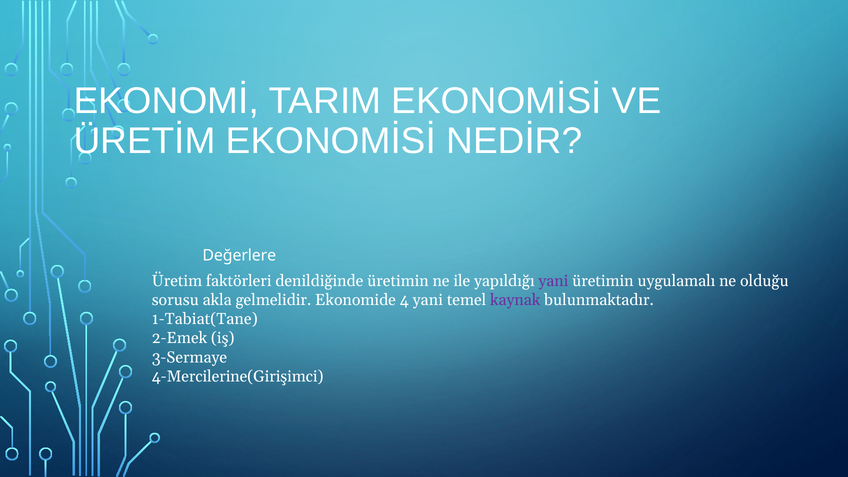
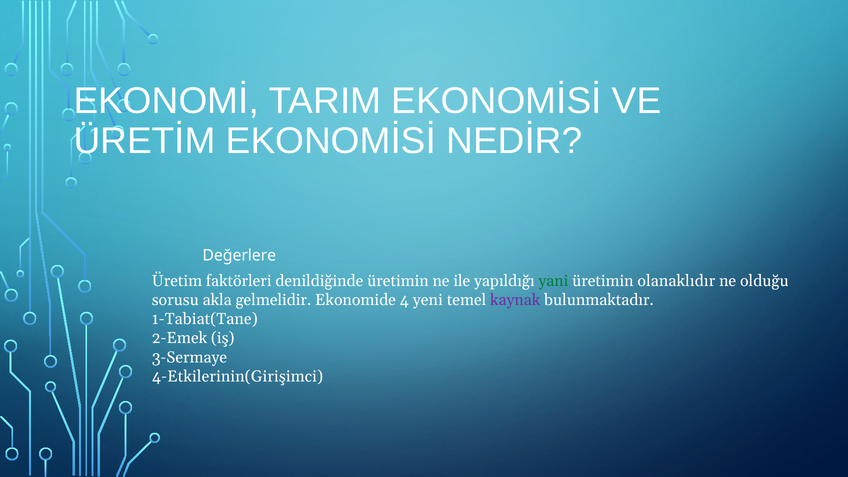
yani colour: purple -> green (553, 281)
uygulamalı: uygulamalı -> olanaklıdır (676, 281)
4 yani: yani -> yeni (428, 300)
4-Mercilerine(Girişimci: 4-Mercilerine(Girişimci -> 4-Etkilerinin(Girişimci (238, 376)
